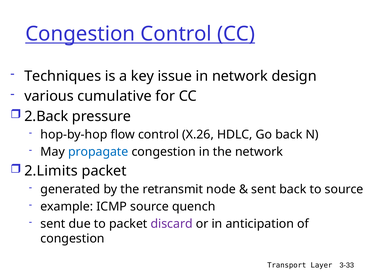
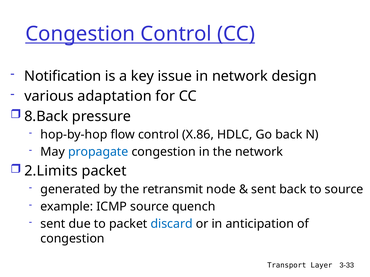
Techniques: Techniques -> Notification (63, 76)
cumulative: cumulative -> adaptation (115, 96)
2.Back: 2.Back -> 8.Back (46, 117)
X.26: X.26 -> X.86 (198, 135)
discard colour: purple -> blue (172, 224)
